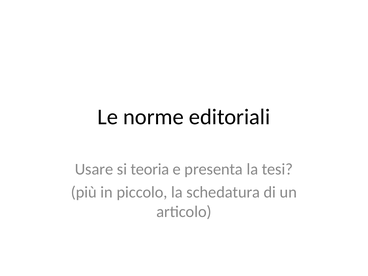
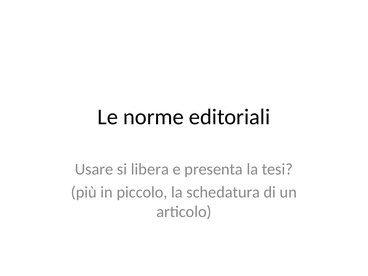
teoria: teoria -> libera (150, 169)
